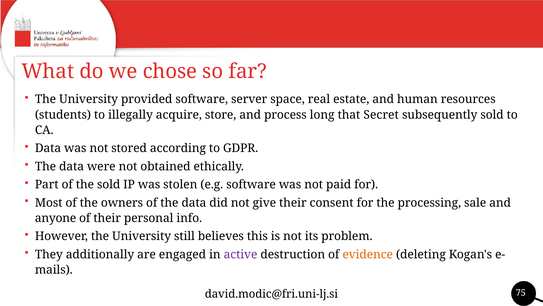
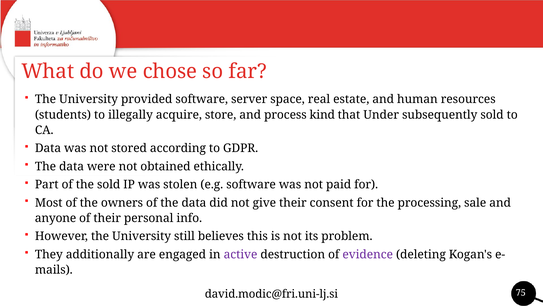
long: long -> kind (322, 115)
Secret: Secret -> Under (381, 115)
evidence colour: orange -> purple (368, 254)
